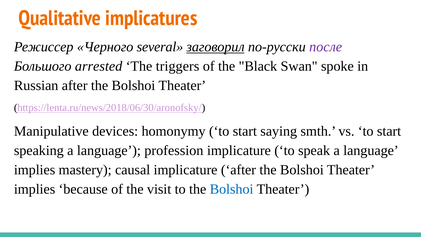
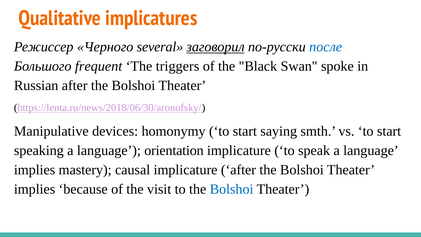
после colour: purple -> blue (326, 47)
arrested: arrested -> frequent (99, 66)
profession: profession -> orientation (174, 150)
